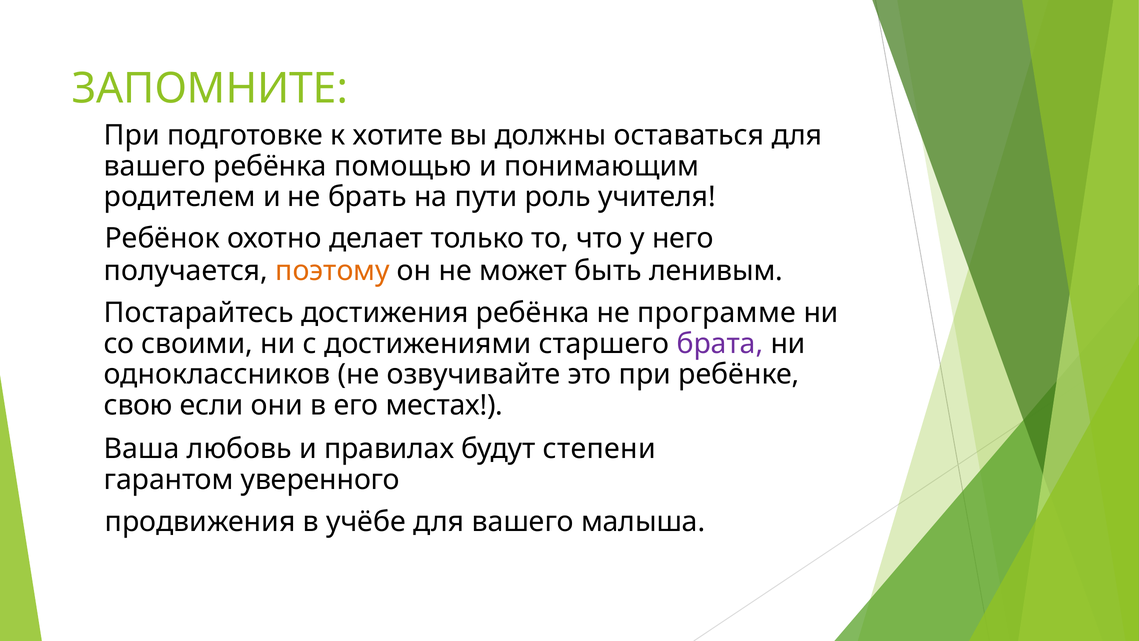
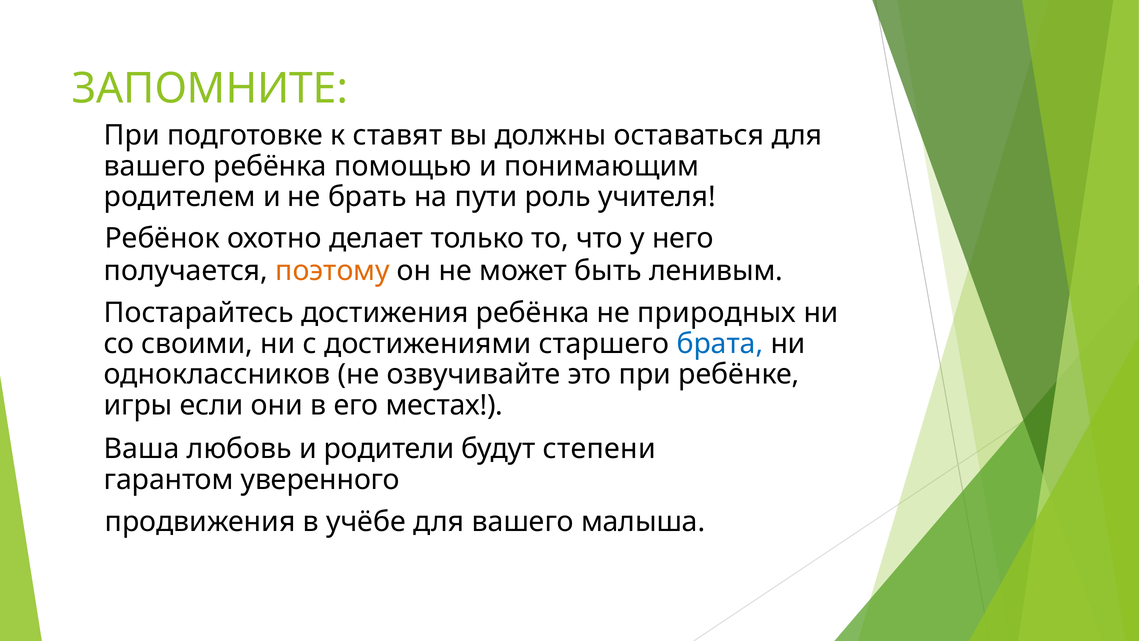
хотите: хотите -> ставят (398, 135)
программе: программе -> природных (717, 313)
брата colour: purple -> blue (720, 344)
свою: свою -> игры (138, 405)
правилах: правилах -> родители (389, 449)
